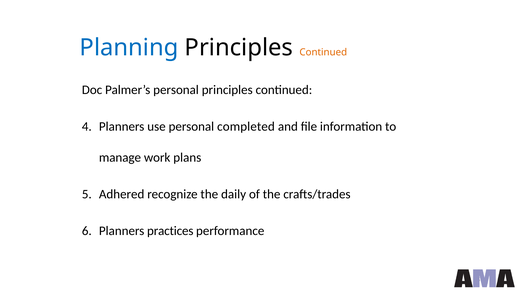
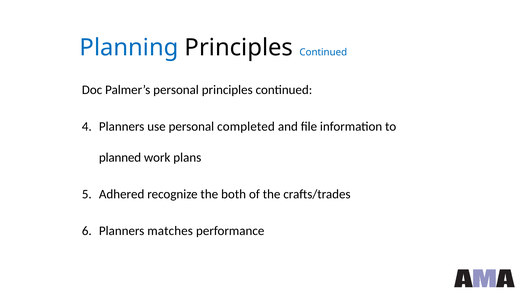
Continued colour: orange -> blue (323, 52)
manage: manage -> planned (120, 157)
daily: daily -> both (234, 194)
practices: practices -> matches (170, 231)
